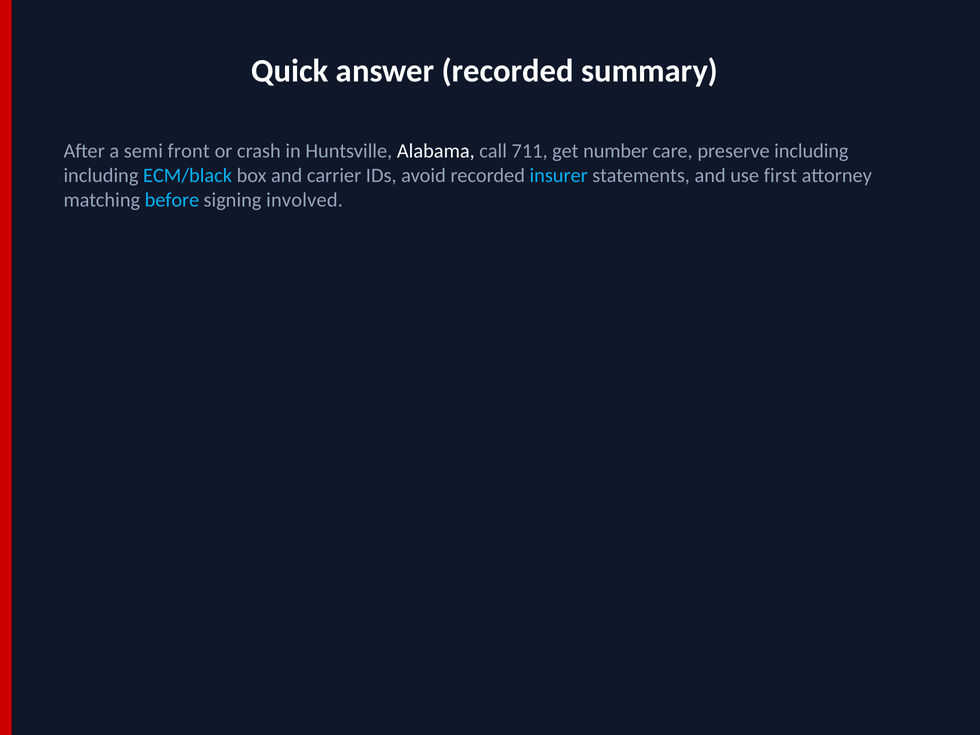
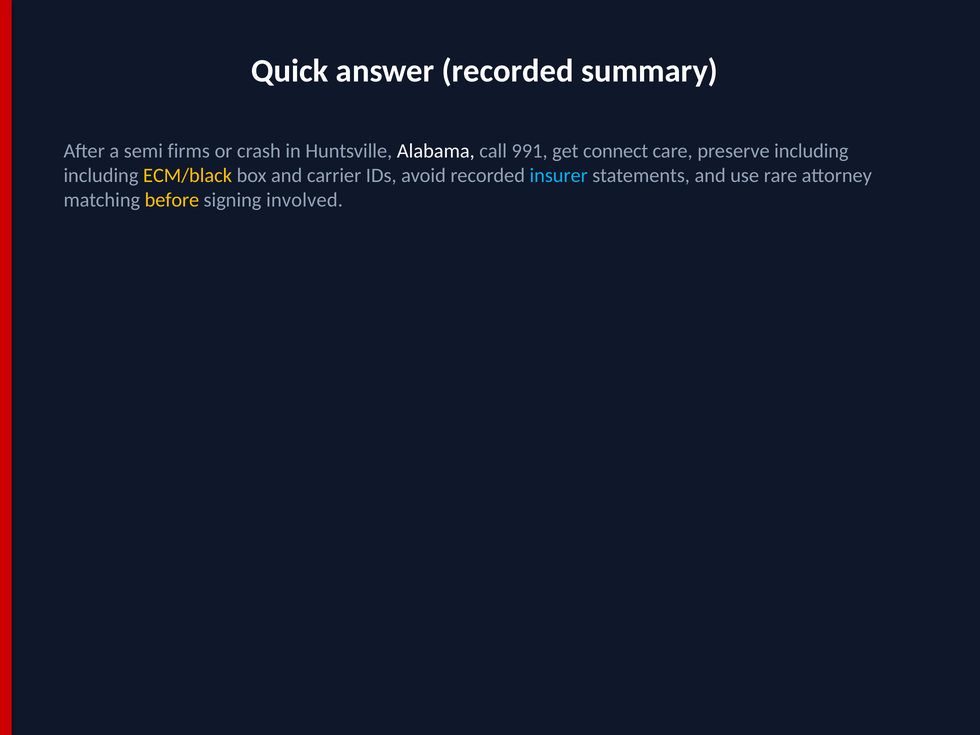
front: front -> firms (189, 151)
711: 711 -> 991 (530, 151)
number: number -> connect (616, 151)
ECM/black colour: light blue -> yellow (188, 175)
first: first -> rare (781, 175)
before colour: light blue -> yellow (172, 200)
